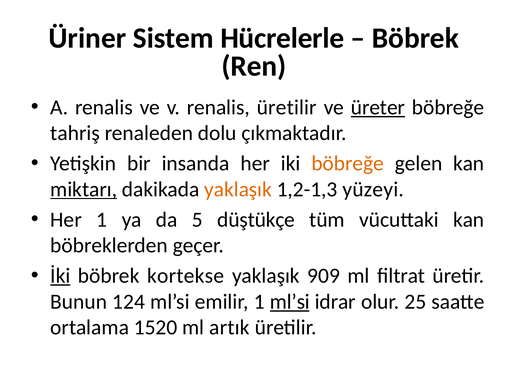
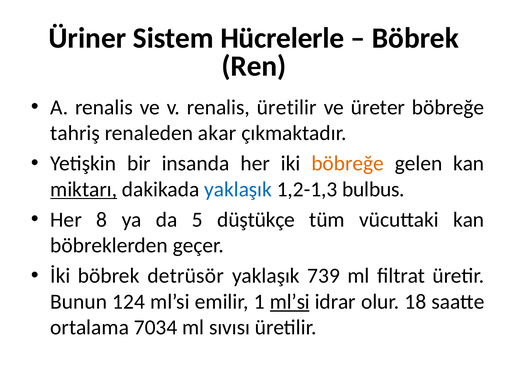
üreter underline: present -> none (378, 107)
dolu: dolu -> akar (217, 133)
yaklaşık colour: orange -> blue (238, 189)
yüzeyi: yüzeyi -> bulbus (373, 189)
Her 1: 1 -> 8 (102, 220)
İki underline: present -> none (60, 276)
kortekse: kortekse -> detrüsör (186, 276)
909: 909 -> 739 (324, 276)
25: 25 -> 18 (415, 302)
1520: 1520 -> 7034 (156, 327)
artık: artık -> sıvısı (230, 327)
